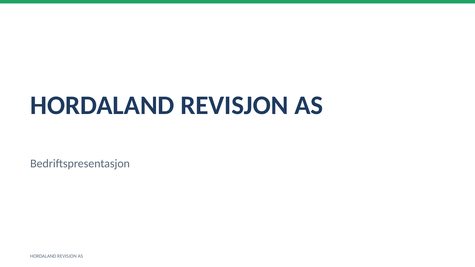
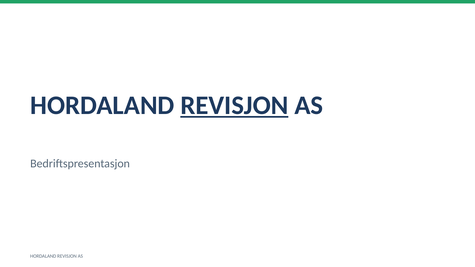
REVISJON underline: none -> present (234, 105)
